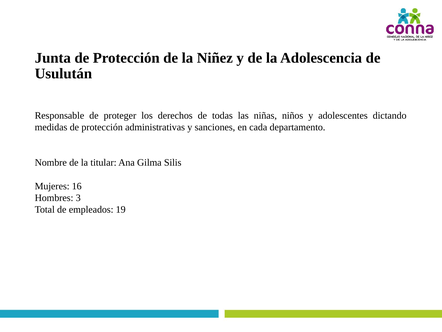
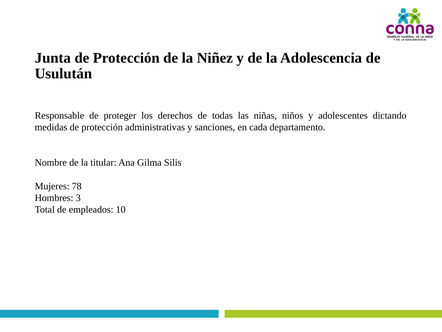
16: 16 -> 78 (77, 186)
19: 19 -> 10 (121, 209)
